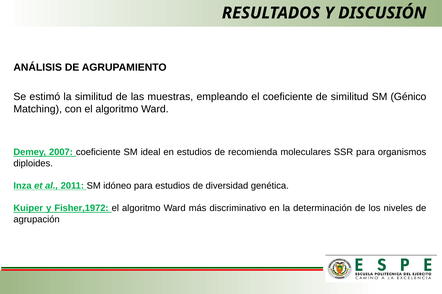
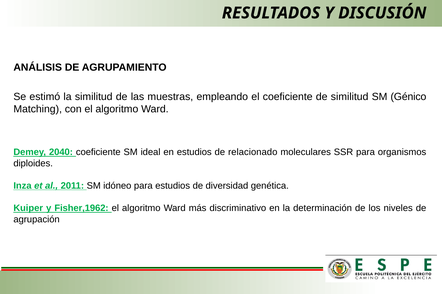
2007: 2007 -> 2040 (61, 152)
recomienda: recomienda -> relacionado (253, 152)
Fisher,1972: Fisher,1972 -> Fisher,1962 (81, 209)
